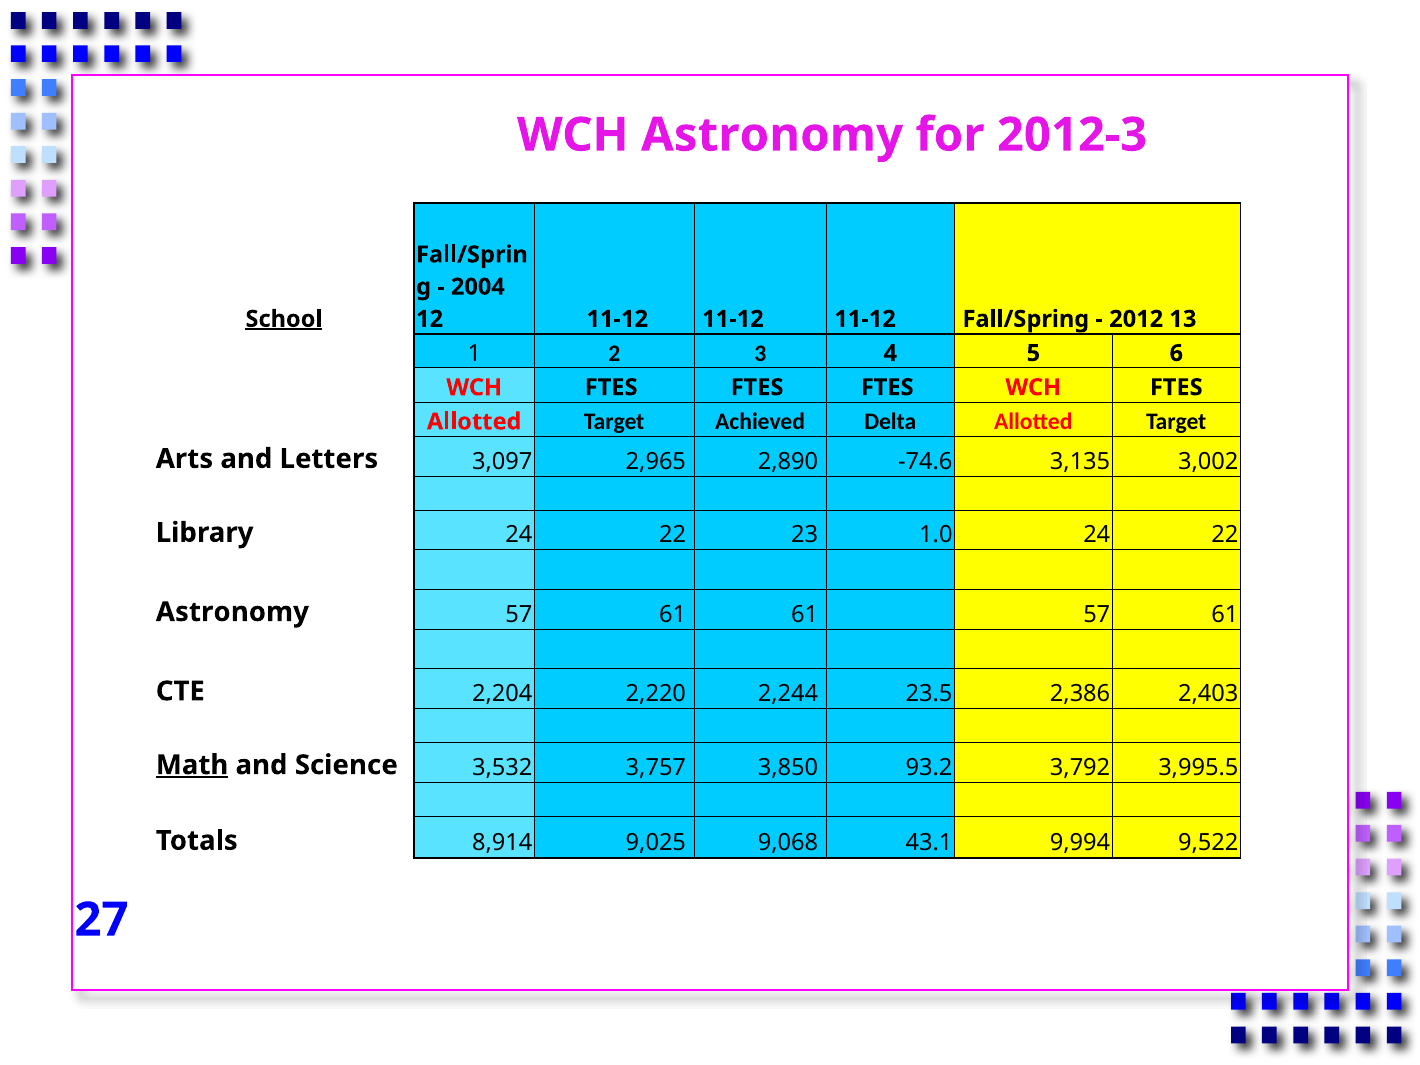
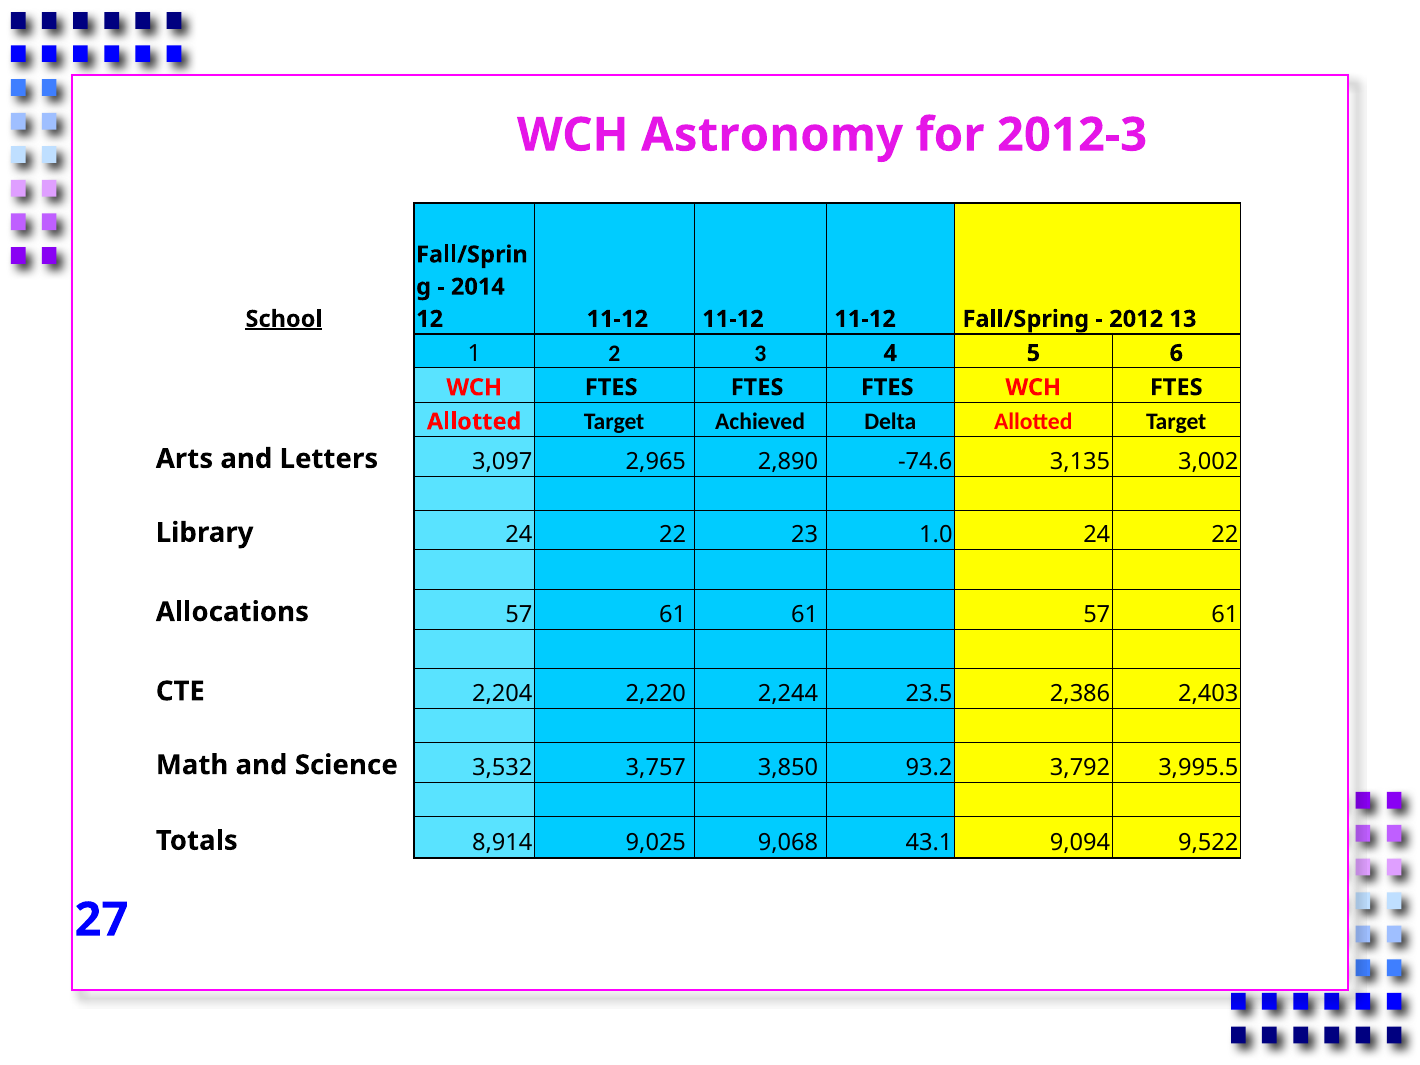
2004: 2004 -> 2014 (478, 287)
Astronomy: Astronomy -> Allocations (232, 612)
Math underline: present -> none (192, 765)
9,994: 9,994 -> 9,094 (1080, 843)
